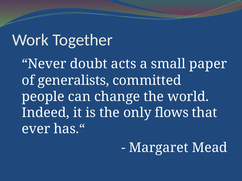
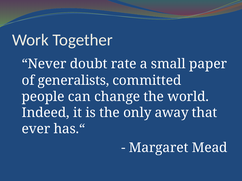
acts: acts -> rate (124, 64)
flows: flows -> away (172, 113)
